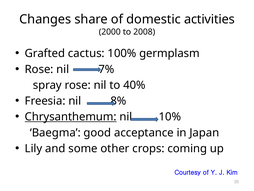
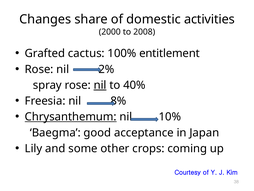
germplasm: germplasm -> entitlement (170, 53)
7%: 7% -> 2% (106, 69)
nil underline: none -> present (100, 85)
